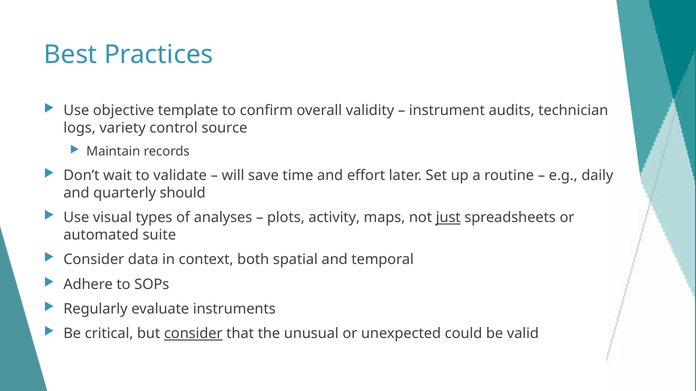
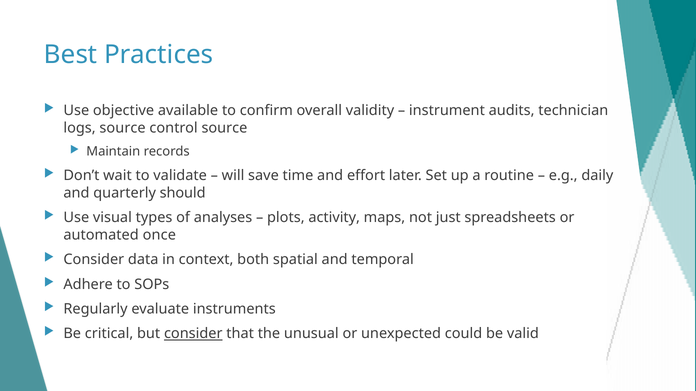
template: template -> available (188, 111)
logs variety: variety -> source (123, 128)
just underline: present -> none (448, 218)
suite: suite -> once (159, 235)
